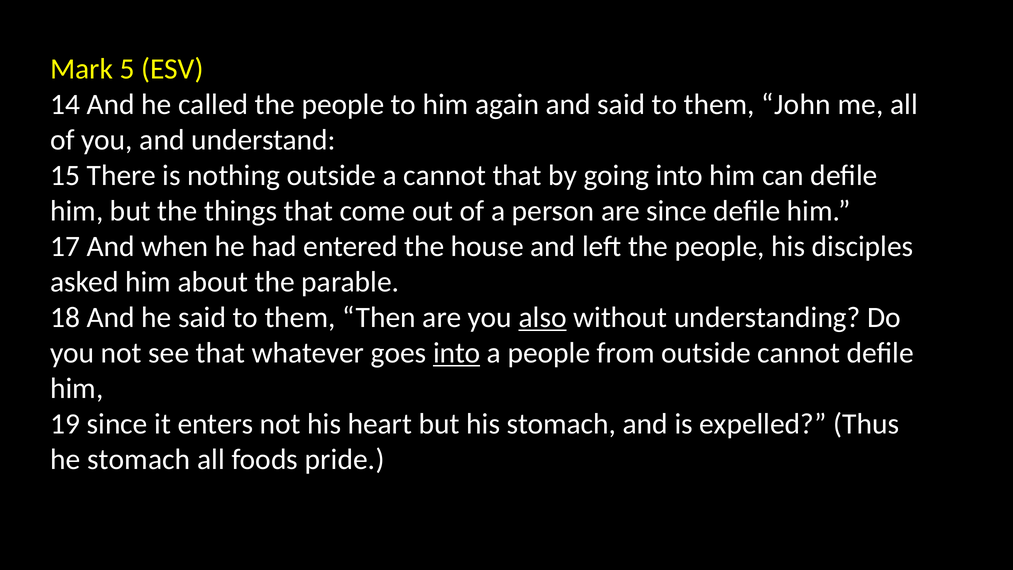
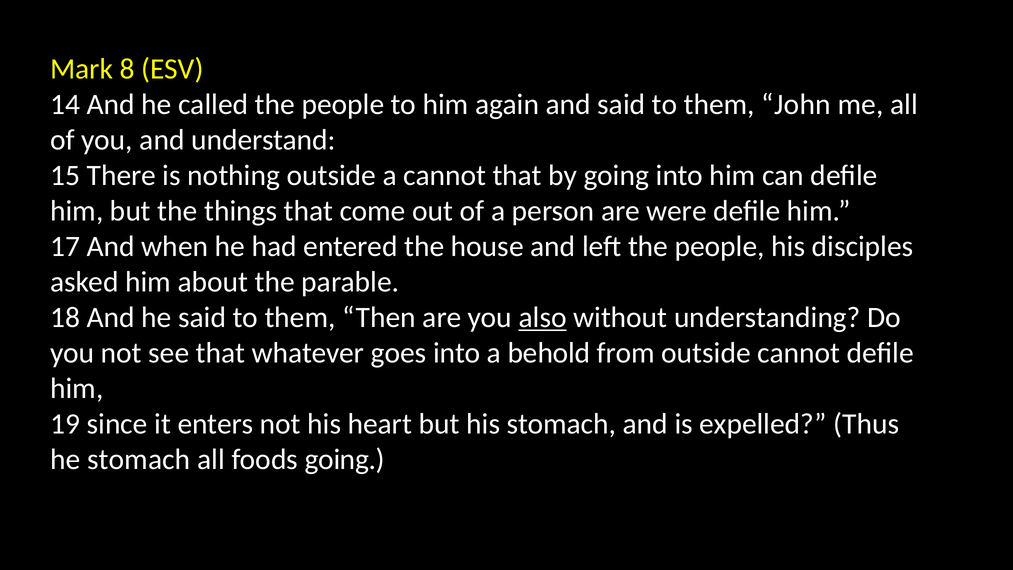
5: 5 -> 8 (127, 69)
are since: since -> were (677, 211)
into underline: present -> none (457, 353)
a people: people -> behold (549, 353)
foods pride: pride -> going (345, 459)
